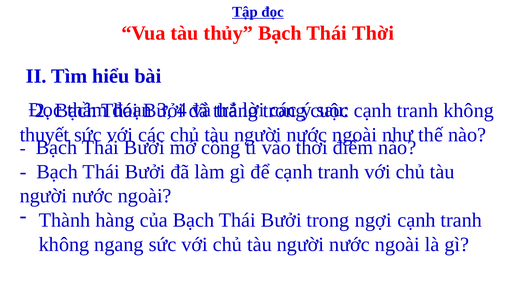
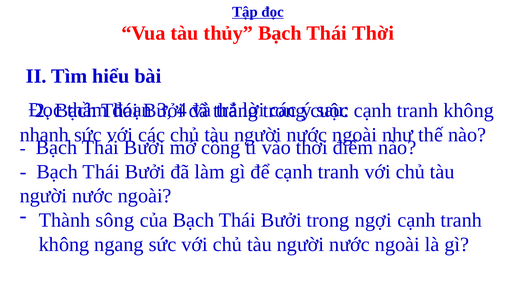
thuyết: thuyết -> nhanh (44, 135)
hàng: hàng -> sông (115, 220)
